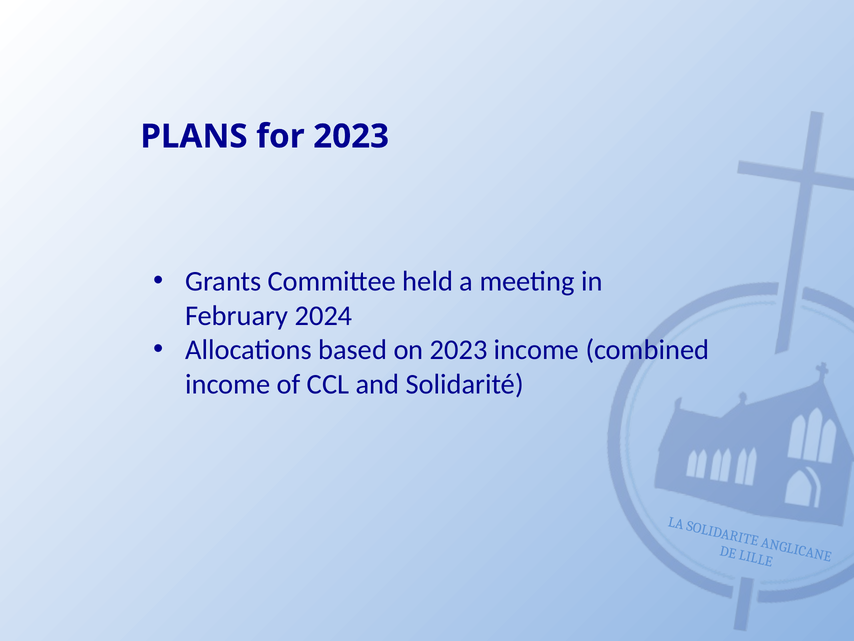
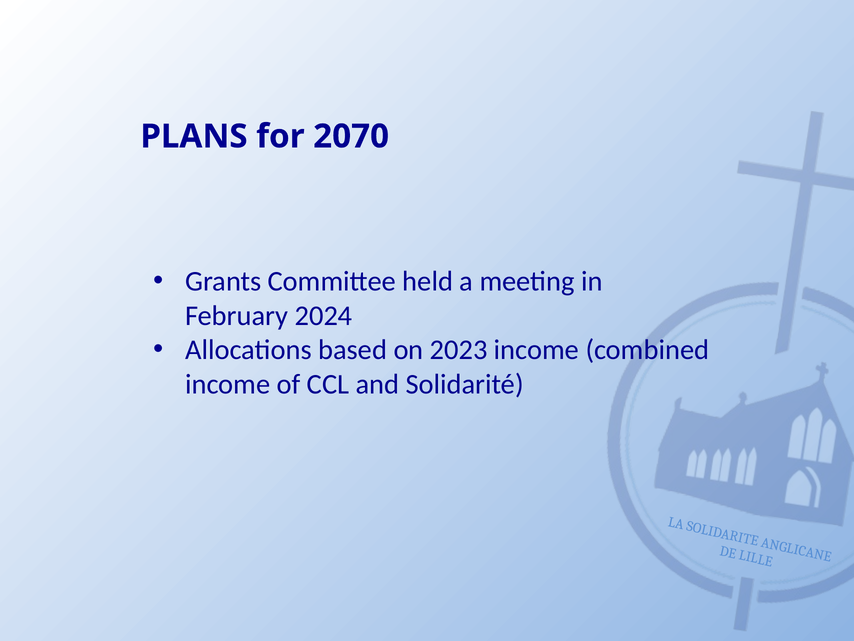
for 2023: 2023 -> 2070 (351, 136)
